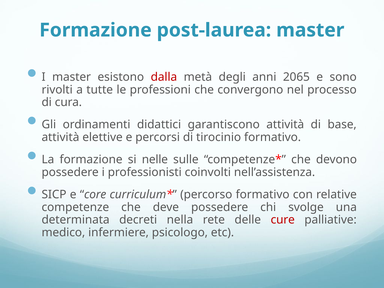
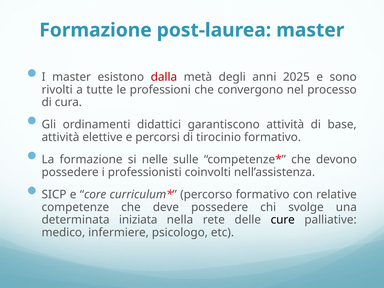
2065: 2065 -> 2025 (296, 77)
decreti: decreti -> iniziata (138, 220)
cure colour: red -> black (283, 220)
